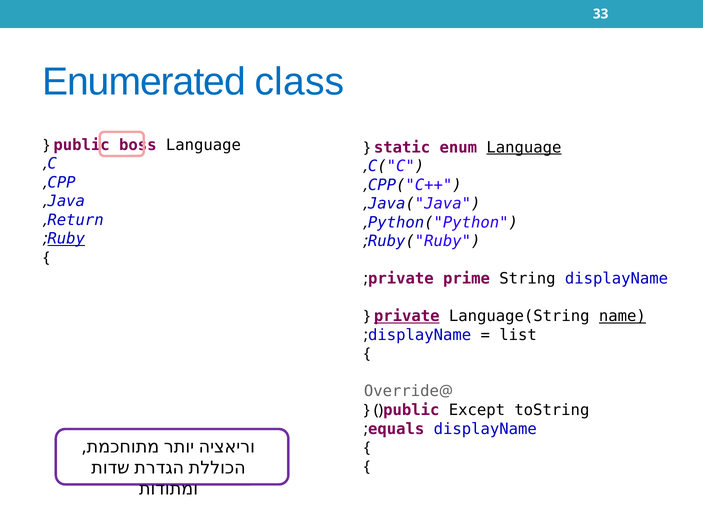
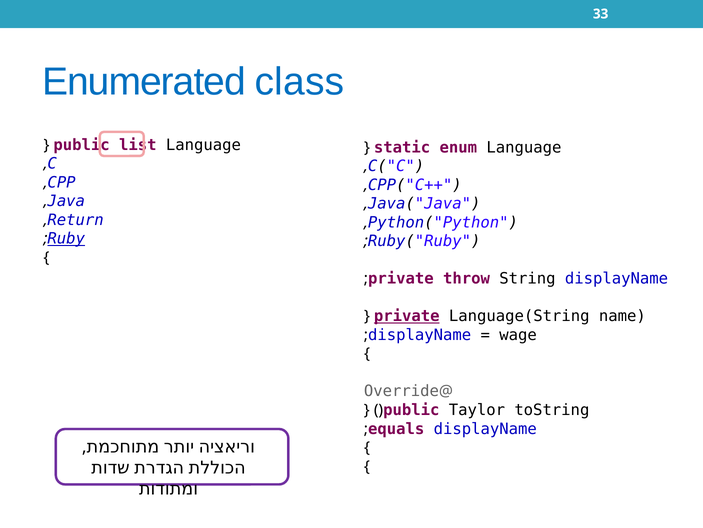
boss: boss -> list (138, 145)
Language underline: present -> none (524, 147)
prime: prime -> throw (467, 278)
name underline: present -> none (622, 316)
list: list -> wage (518, 335)
Except: Except -> Taylor (477, 410)
